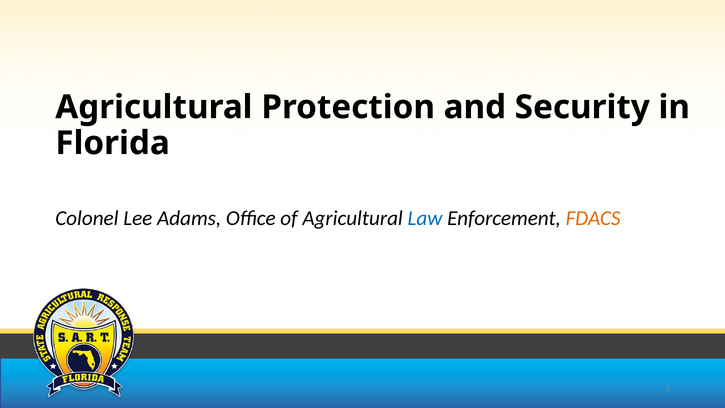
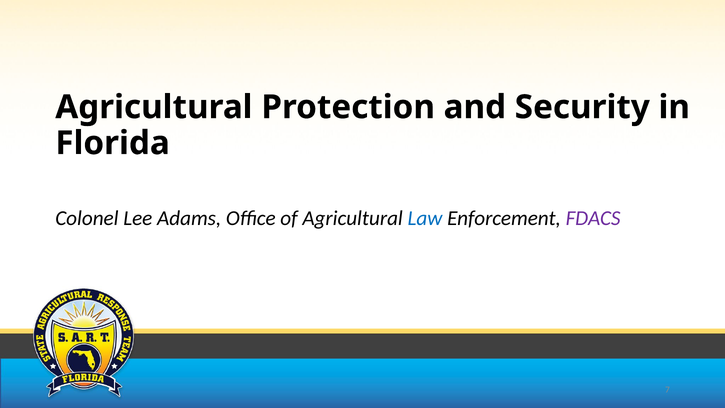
FDACS colour: orange -> purple (593, 218)
